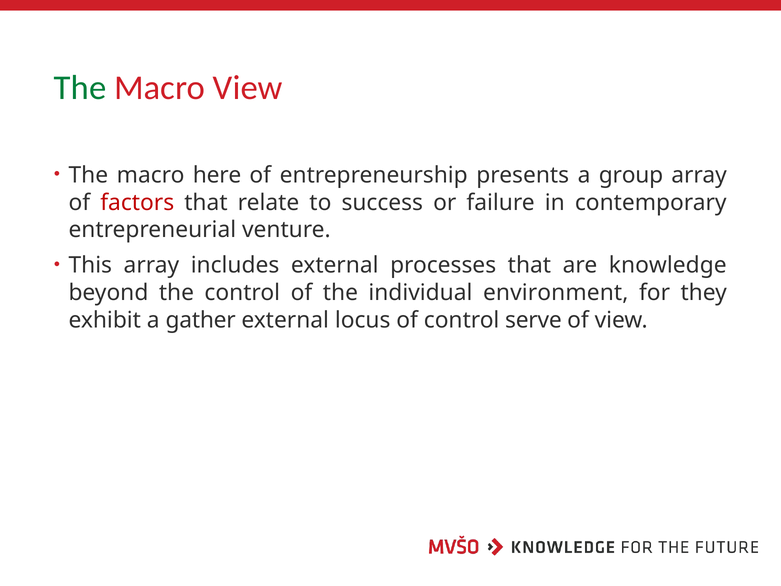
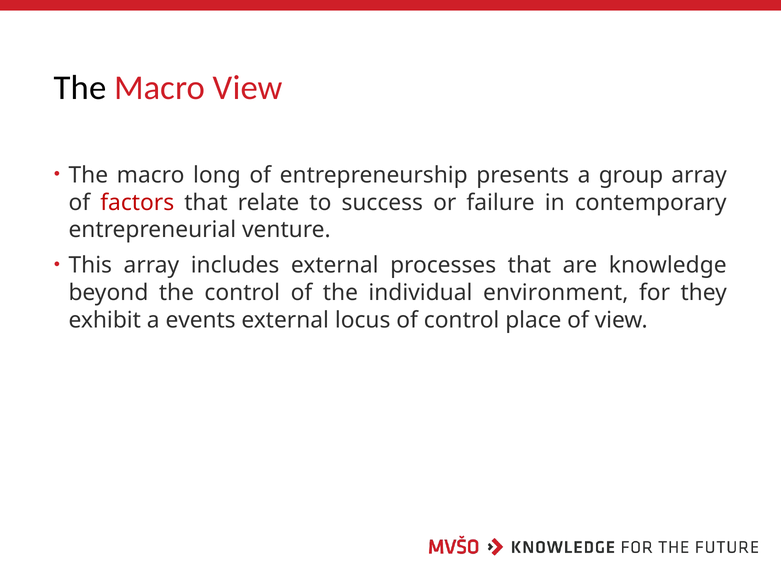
The colour: green -> black (80, 88)
here: here -> long (217, 175)
gather: gather -> events (201, 320)
serve: serve -> place (533, 320)
